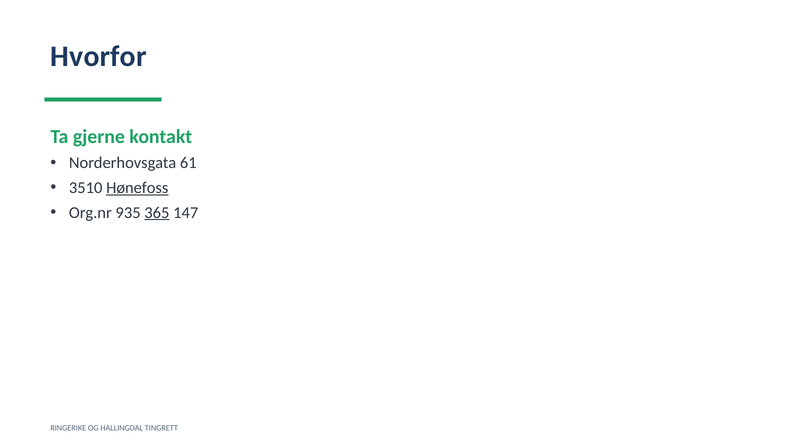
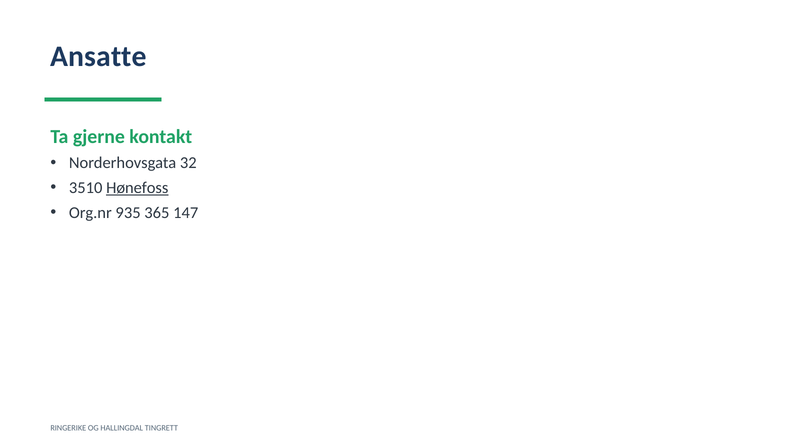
Hvorfor: Hvorfor -> Ansatte (99, 57)
61: 61 -> 32 (188, 163)
365 underline: present -> none (157, 212)
